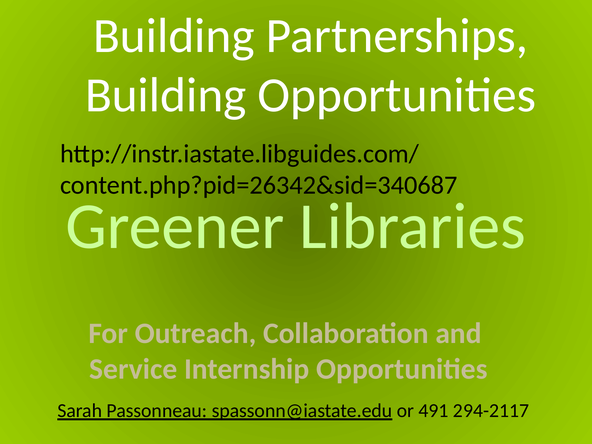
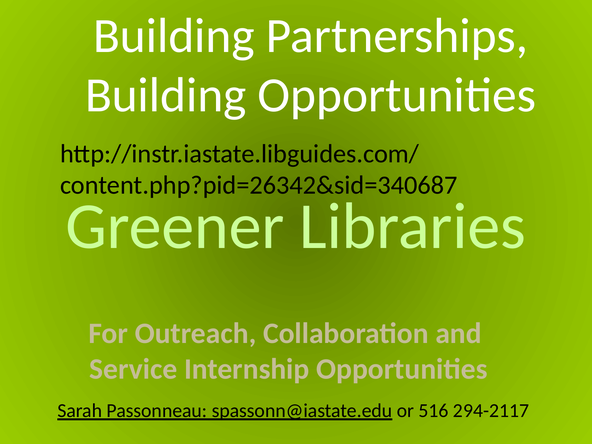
491: 491 -> 516 (434, 411)
